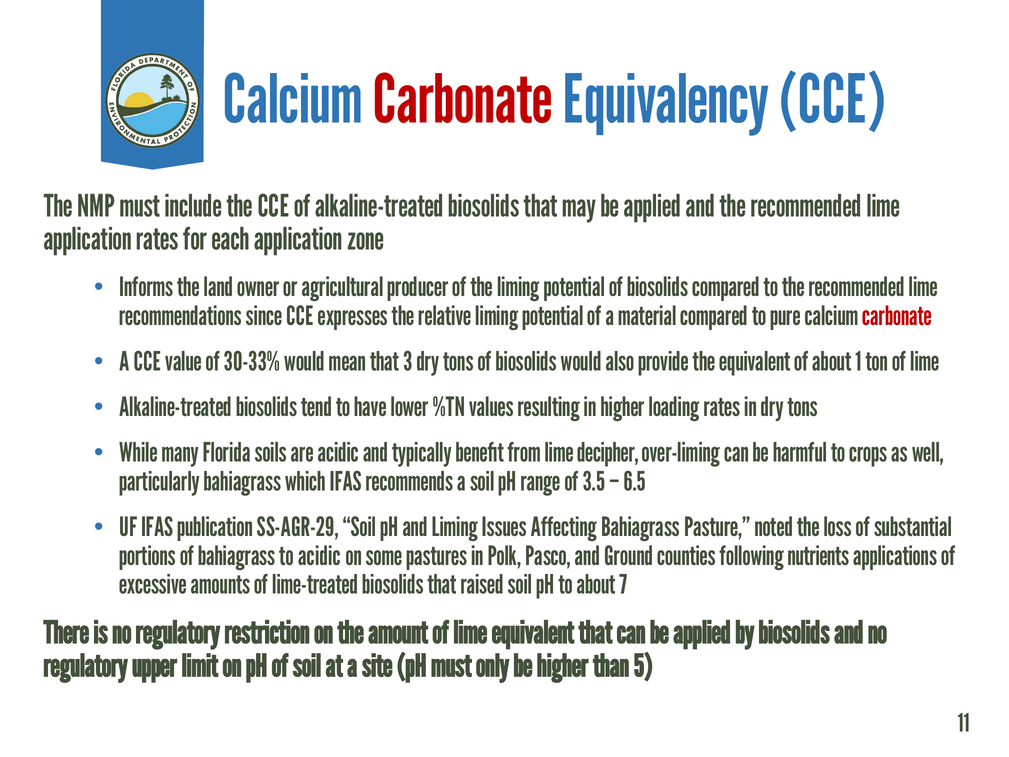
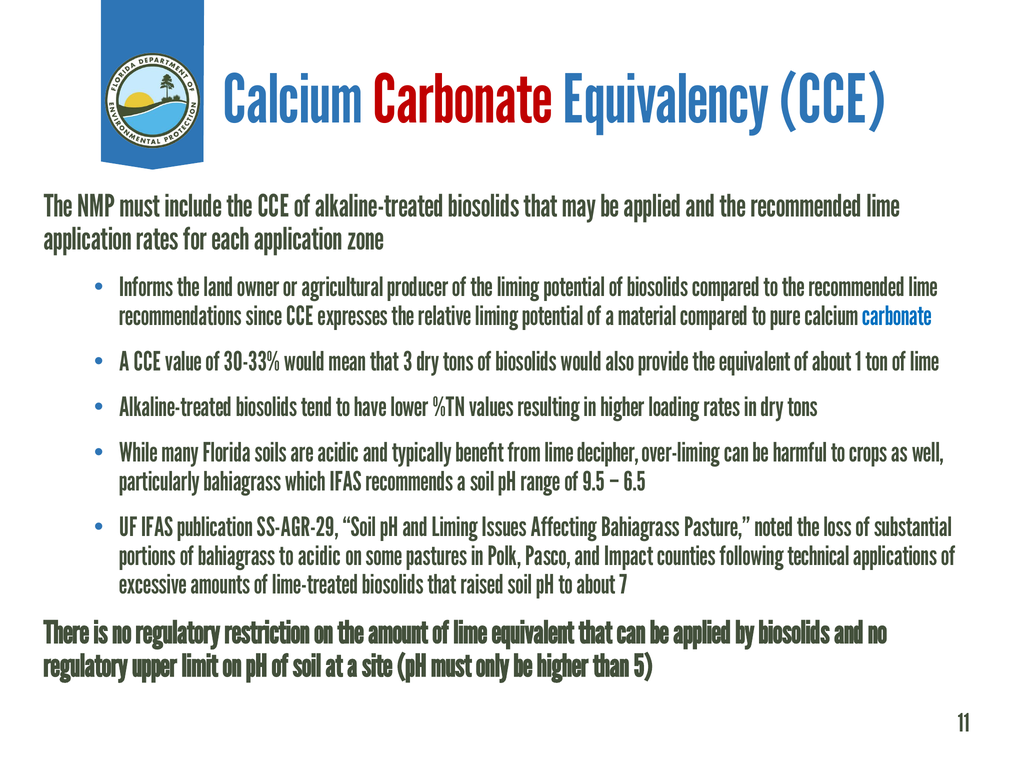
carbonate colour: red -> blue (897, 316)
3.5: 3.5 -> 9.5 (594, 482)
Ground: Ground -> Impact (629, 556)
nutrients: nutrients -> technical (819, 556)
